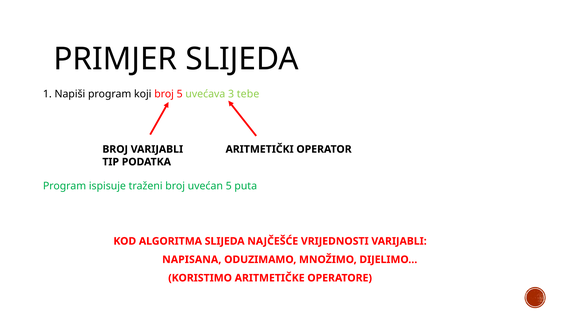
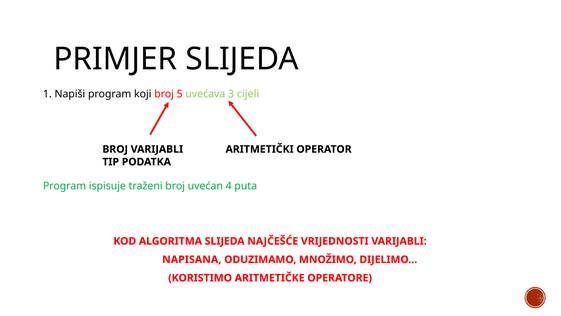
tebe: tebe -> cijeli (248, 94)
uvećan 5: 5 -> 4 (229, 186)
